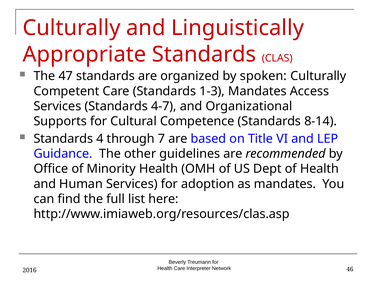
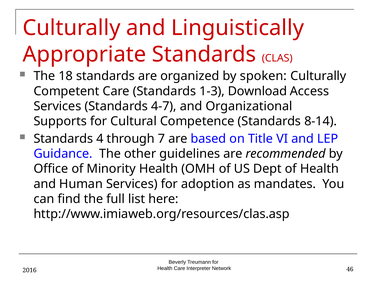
47: 47 -> 18 (66, 76)
1-3 Mandates: Mandates -> Download (257, 91)
